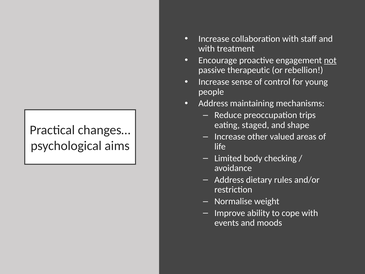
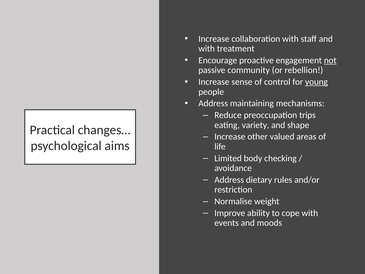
therapeutic: therapeutic -> community (249, 70)
young underline: none -> present (316, 82)
staged: staged -> variety (256, 125)
